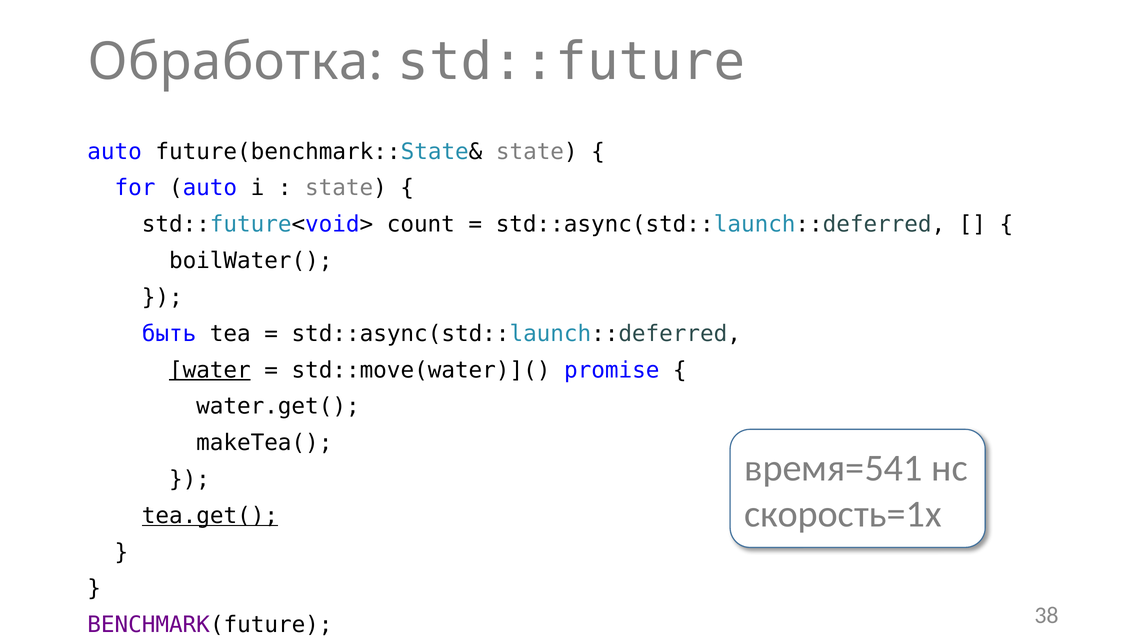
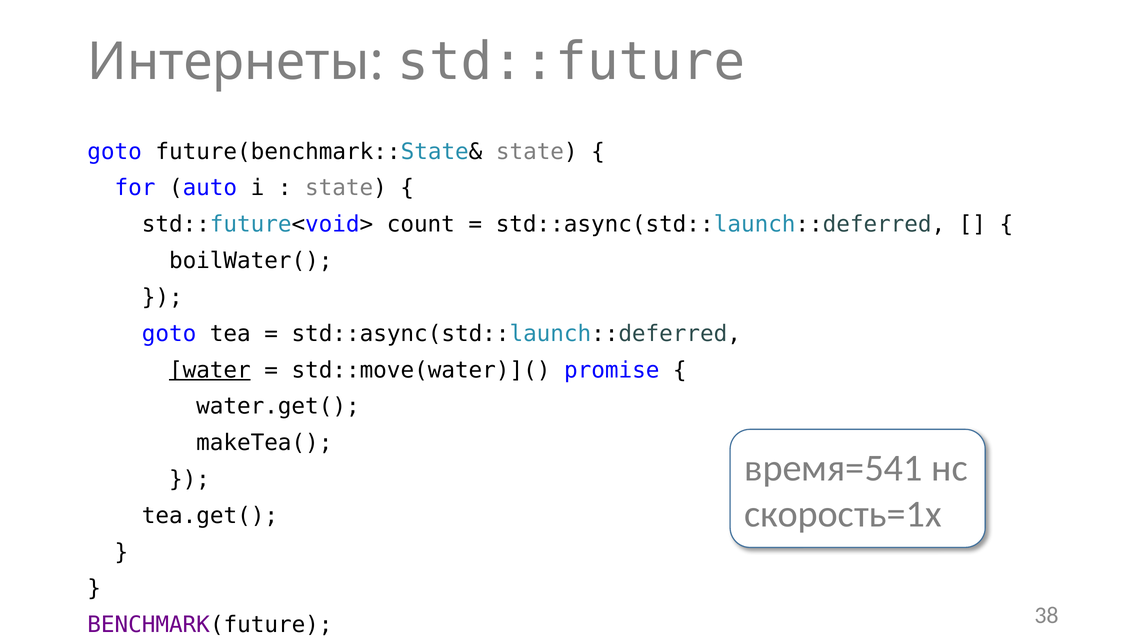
Обработка: Обработка -> Интернеты (235, 62)
auto: auto -> goto (115, 152)
быть: быть -> goto (169, 334)
tea.get( underline: present -> none (210, 516)
